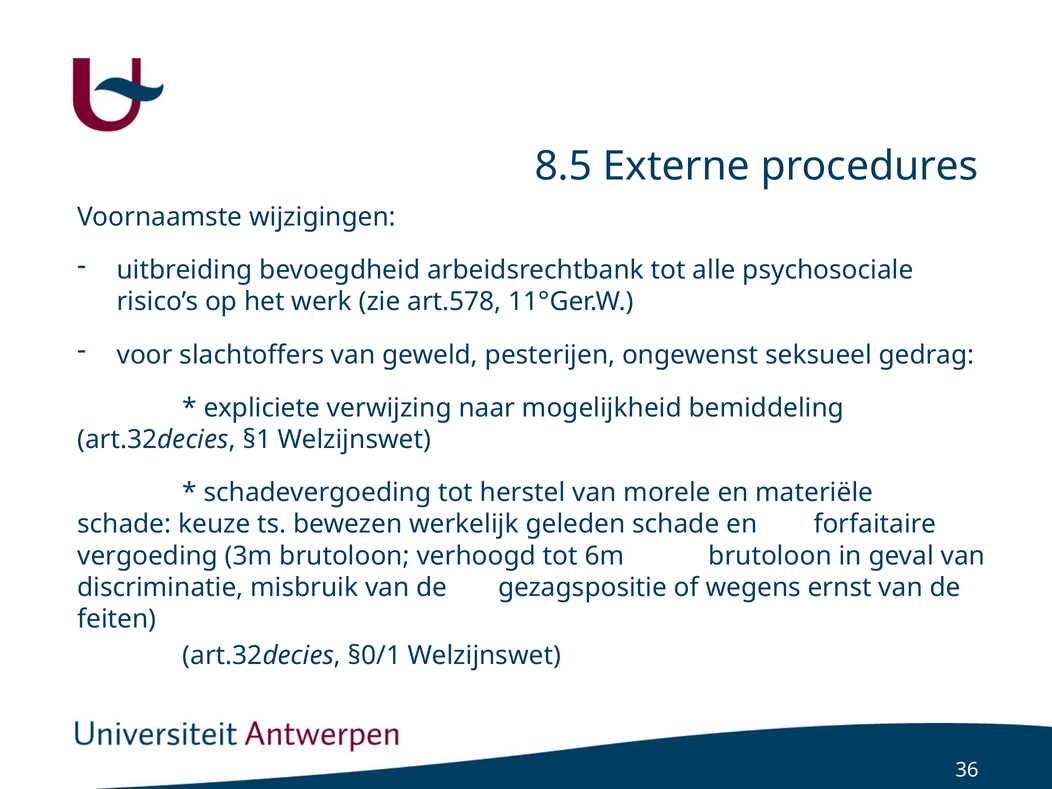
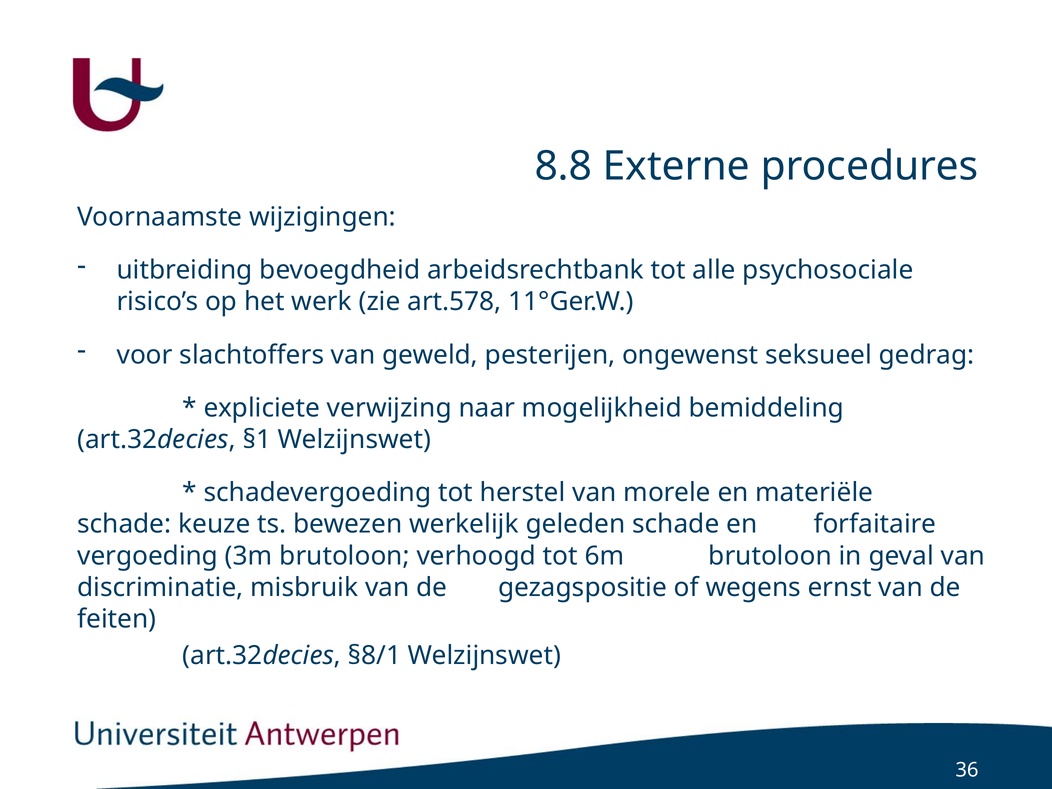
8.5: 8.5 -> 8.8 (563, 166)
§0/1: §0/1 -> §8/1 (374, 656)
